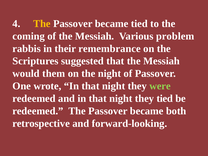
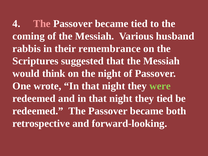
The colour: yellow -> pink (42, 24)
problem: problem -> husband (175, 36)
them: them -> think (54, 74)
